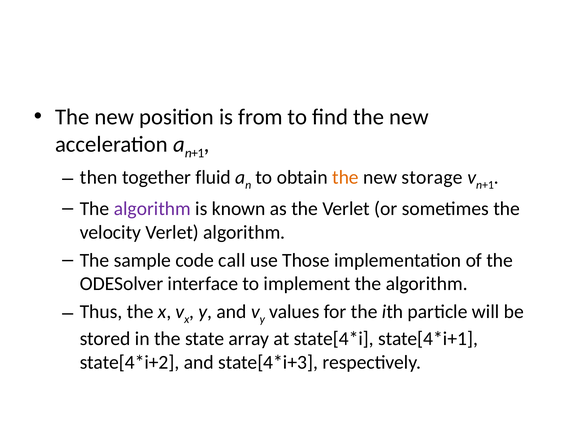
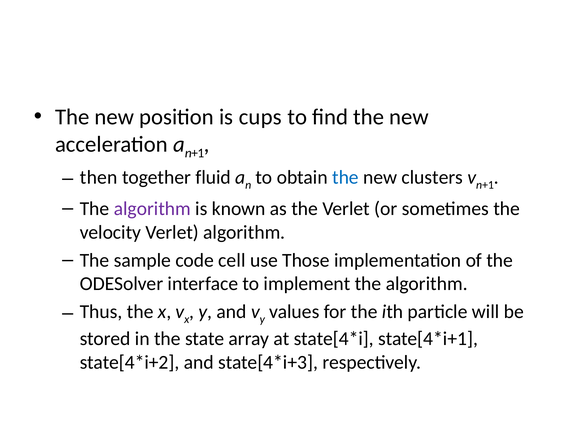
from: from -> cups (260, 117)
the colour: orange -> blue (345, 177)
storage: storage -> clusters (432, 177)
call: call -> cell (232, 260)
